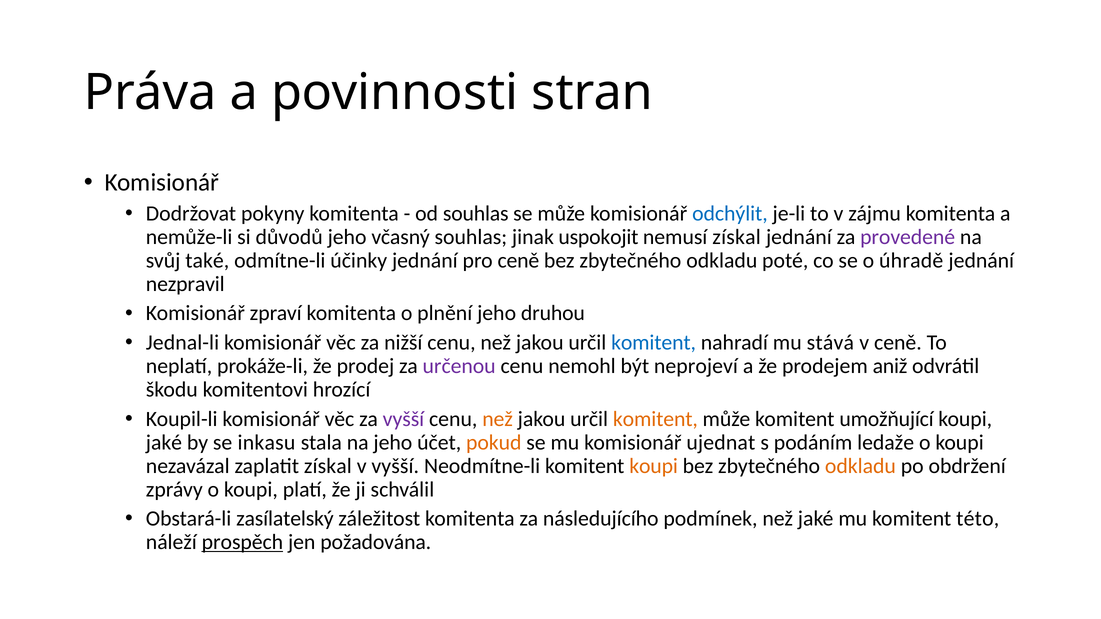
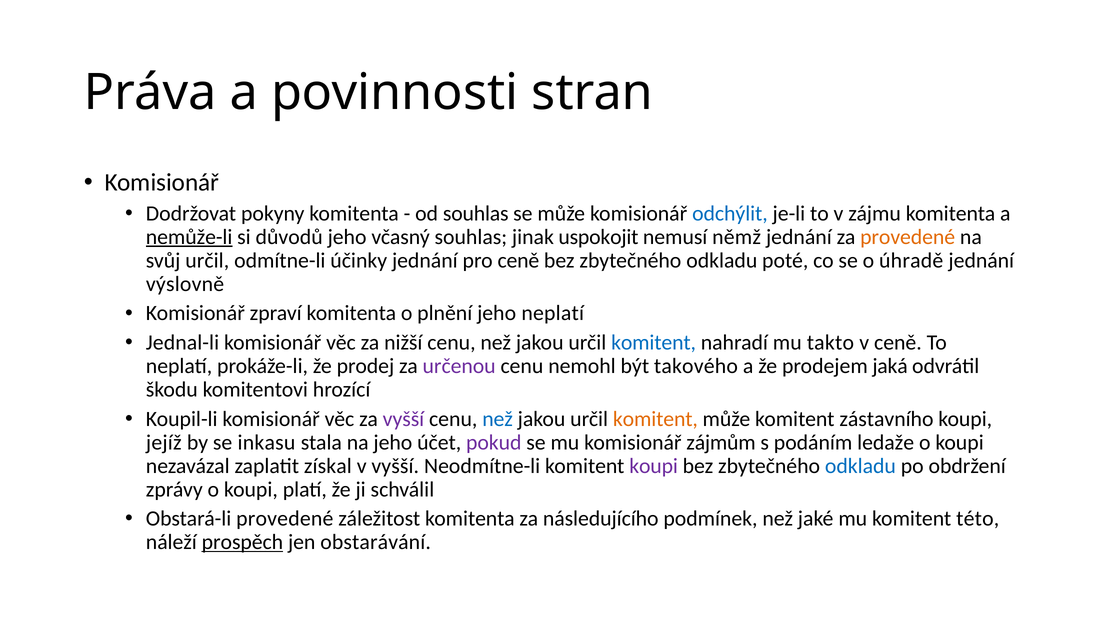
nemůže-li underline: none -> present (189, 237)
nemusí získal: získal -> němž (737, 237)
provedené colour: purple -> orange (908, 237)
svůj také: také -> určil (207, 261)
nezpravil: nezpravil -> výslovně (185, 284)
jeho druhou: druhou -> neplatí (553, 313)
stává: stává -> takto (830, 343)
neprojeví: neprojeví -> takového (696, 366)
aniž: aniž -> jaká (890, 366)
než colour: orange -> blue (498, 419)
umožňující: umožňující -> zástavního (886, 419)
jaké: jaké -> jejíž (164, 443)
pokud colour: orange -> purple (494, 443)
ujednat: ujednat -> zájmům (721, 443)
koupi colour: orange -> purple (654, 466)
odkladu colour: orange -> blue (860, 466)
Obstará-li zasílatelský: zasílatelský -> provedené (285, 519)
požadována: požadována -> obstarávání (376, 542)
